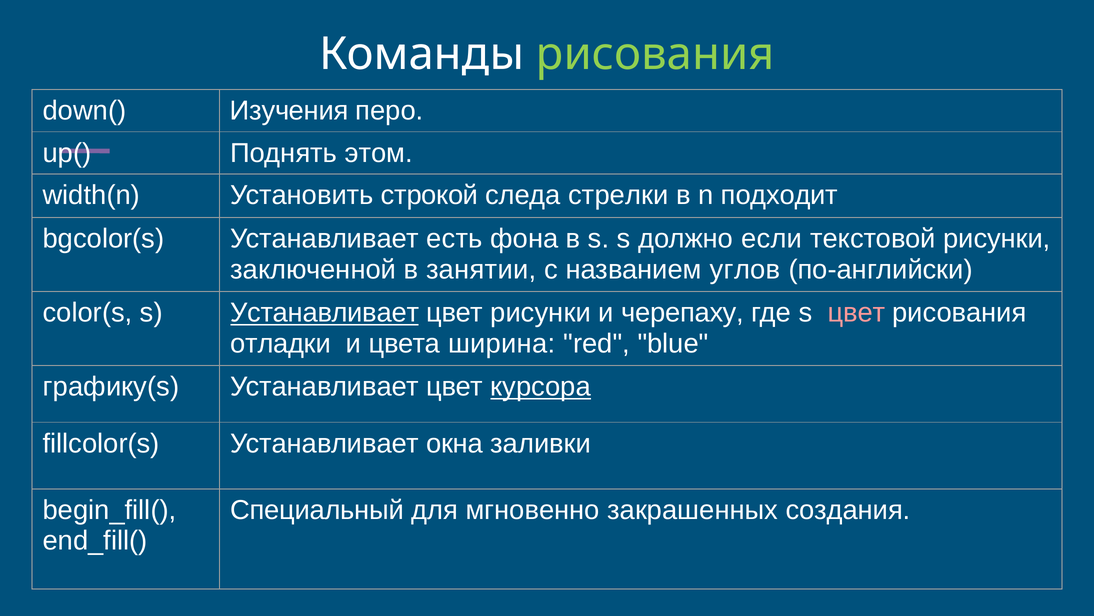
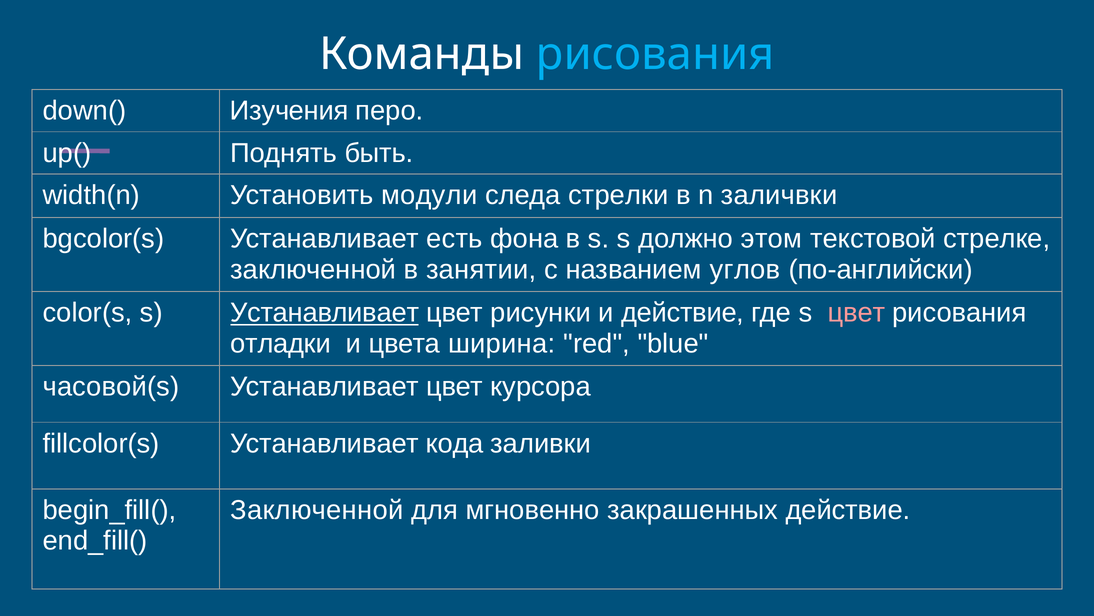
рисования colour: light green -> light blue (655, 54)
этом: этом -> быть (379, 153)
строкой: строкой -> модули (429, 195)
подходит: подходит -> заличвки (779, 195)
если: если -> этом (772, 239)
текстовой рисунки: рисунки -> стрелке (997, 239)
и черепаху: черепаху -> действие (683, 313)
графику(s: графику(s -> часовой(s (111, 387)
курсора underline: present -> none (541, 387)
окна: окна -> кода (455, 443)
Специальный: Специальный -> Заключенной (317, 510)
закрашенных создания: создания -> действие (848, 510)
